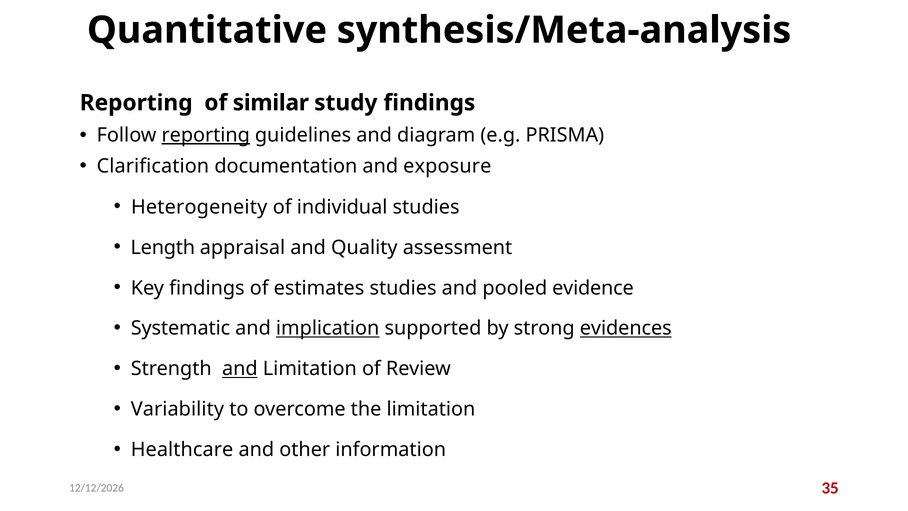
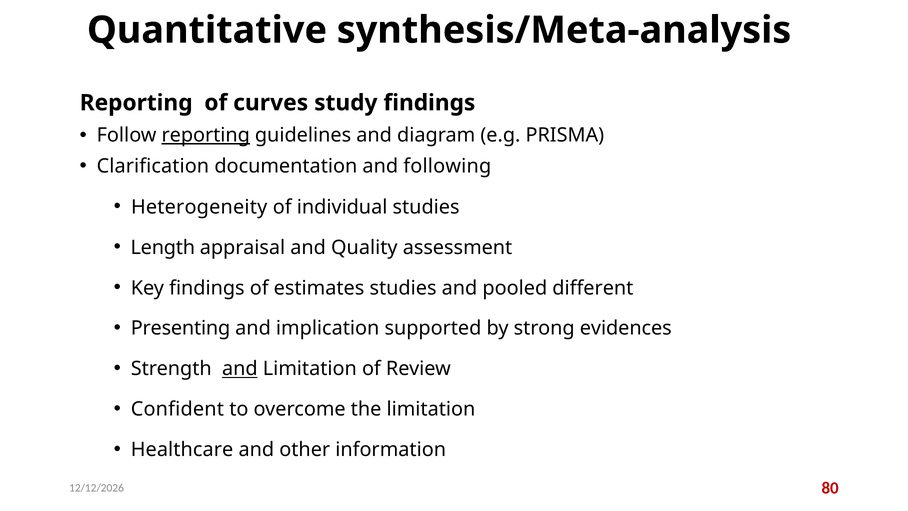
similar: similar -> curves (271, 103)
exposure: exposure -> following (447, 166)
evidence: evidence -> different (593, 288)
Systematic: Systematic -> Presenting (181, 328)
implication underline: present -> none (328, 328)
evidences underline: present -> none (626, 328)
Variability: Variability -> Confident (177, 409)
35: 35 -> 80 (830, 488)
